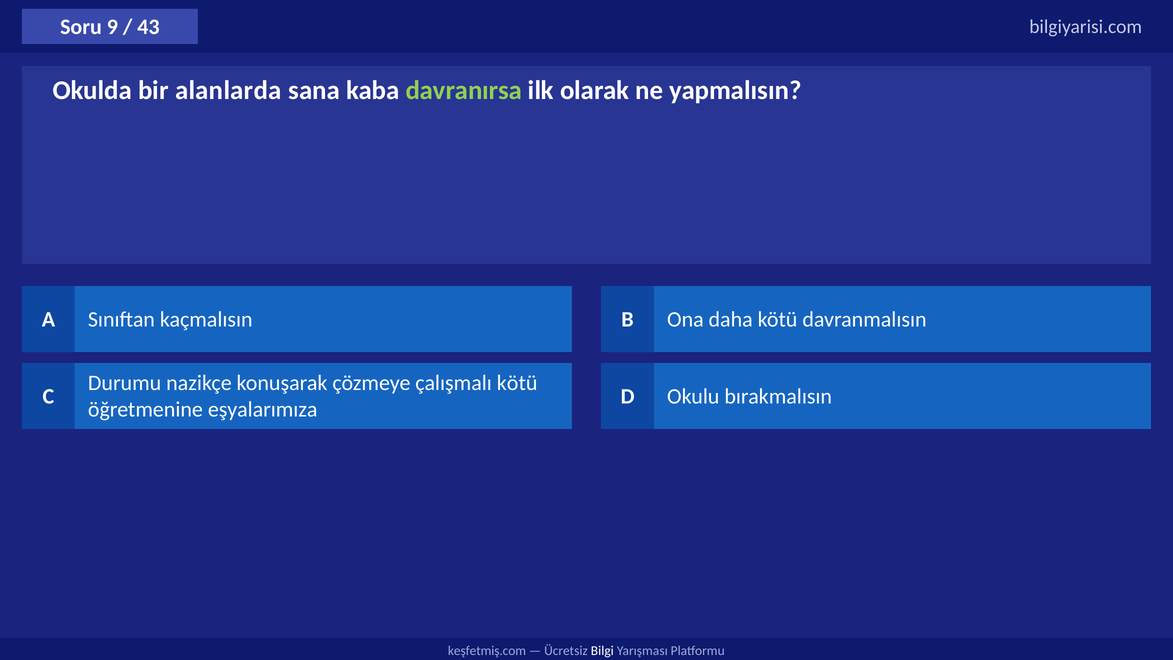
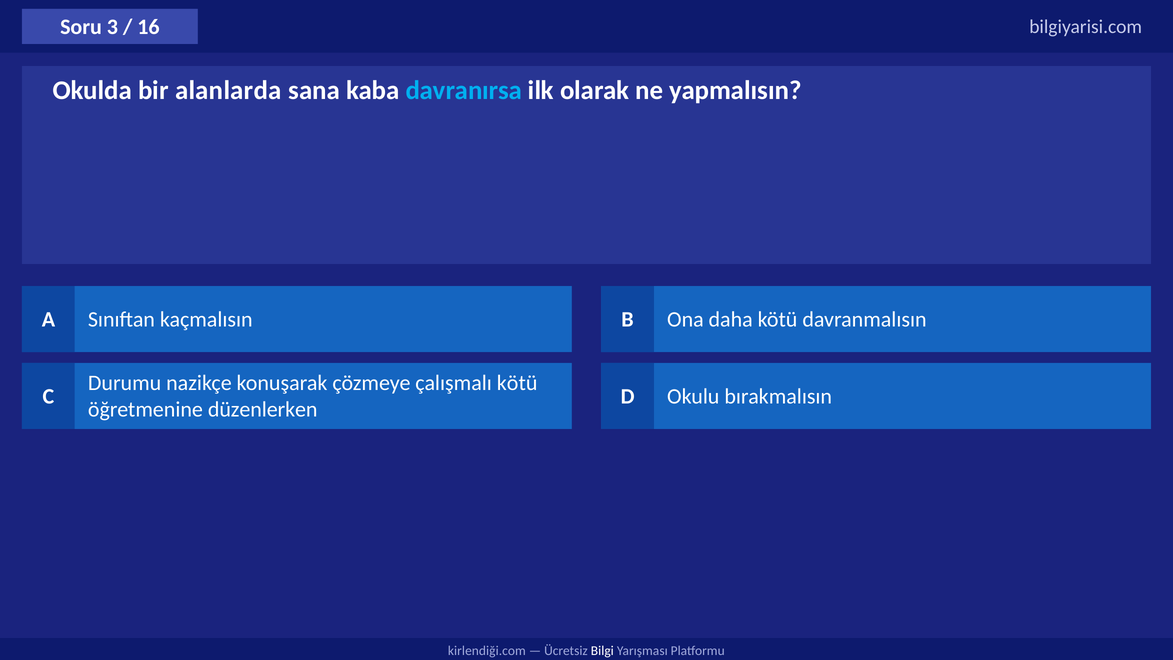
9: 9 -> 3 (112, 27)
43: 43 -> 16 (148, 27)
davranırsa colour: light green -> light blue (464, 90)
eşyalarımıza: eşyalarımıza -> düzenlerken (263, 410)
keşfetmiş.com: keşfetmiş.com -> kirlendiği.com (487, 651)
